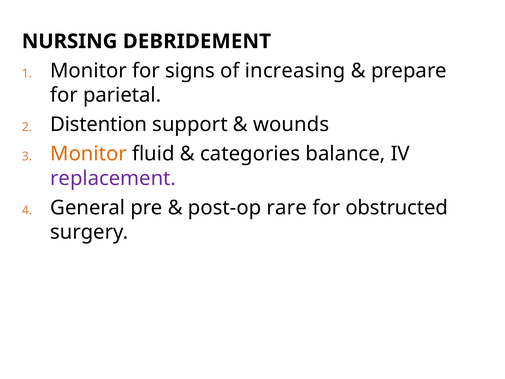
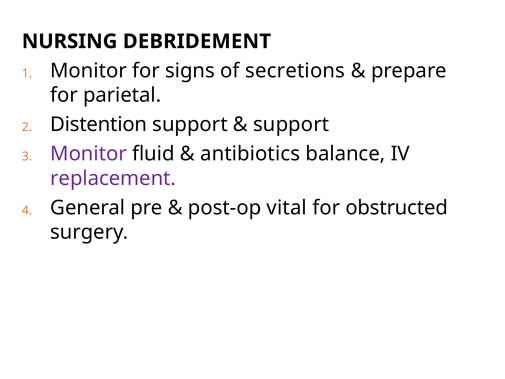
increasing: increasing -> secretions (295, 71)
wounds: wounds -> support (291, 124)
Monitor colour: orange -> purple (89, 154)
categories: categories -> antibiotics (250, 154)
rare: rare -> vital (287, 207)
